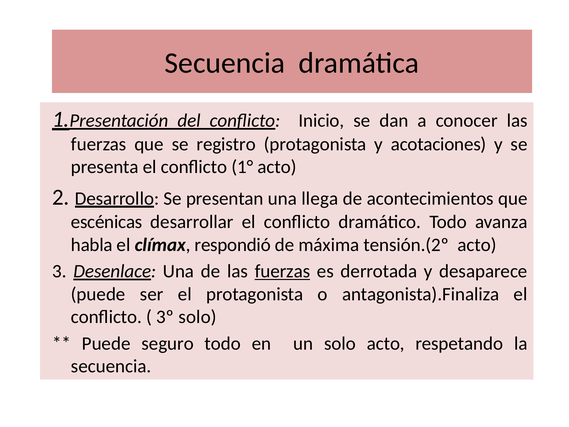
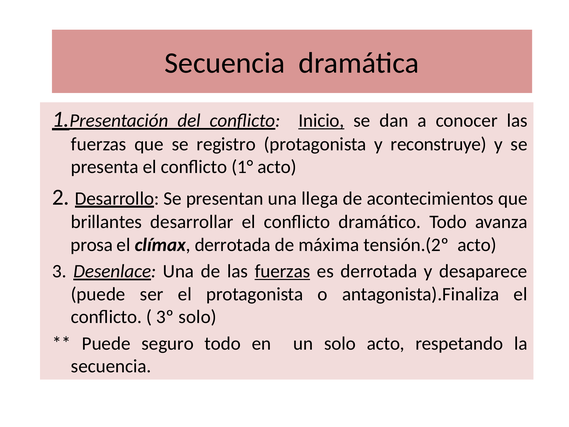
Inicio underline: none -> present (321, 121)
acotaciones: acotaciones -> reconstruye (439, 144)
escénicas: escénicas -> brillantes (107, 222)
habla: habla -> prosa (92, 245)
clímax respondió: respondió -> derrotada (233, 245)
